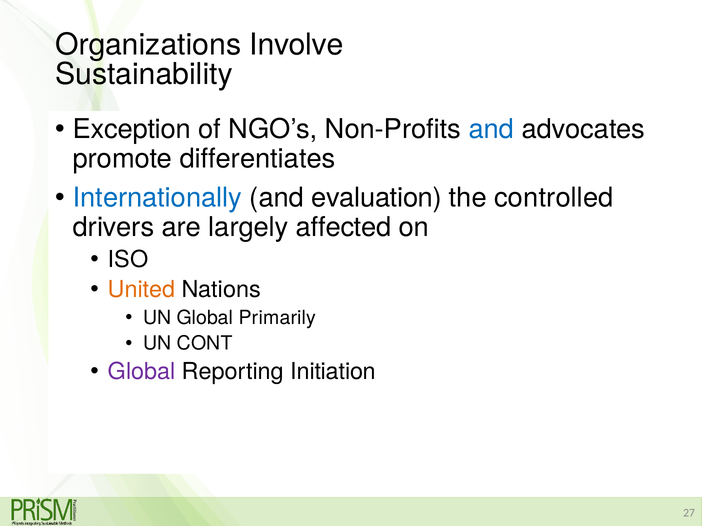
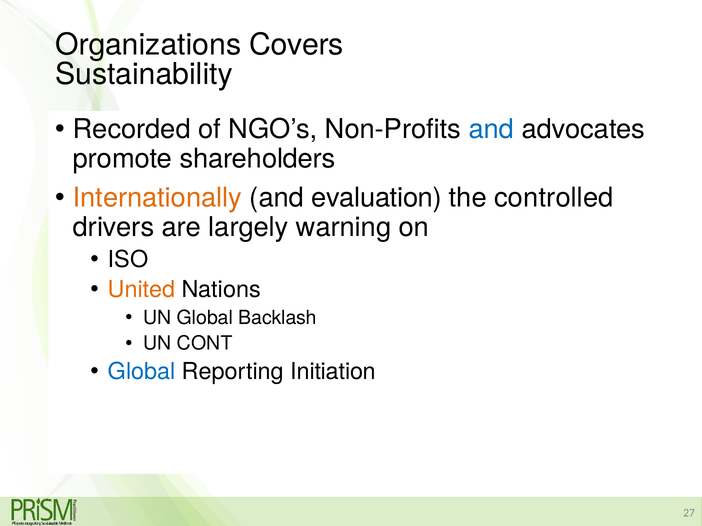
Involve: Involve -> Covers (296, 45)
Exception: Exception -> Recorded (132, 129)
differentiates: differentiates -> shareholders (258, 159)
Internationally colour: blue -> orange (157, 198)
affected: affected -> warning (344, 227)
Primarily: Primarily -> Backlash (278, 318)
Global colour: purple -> blue (142, 372)
